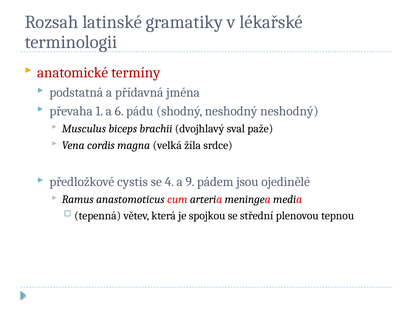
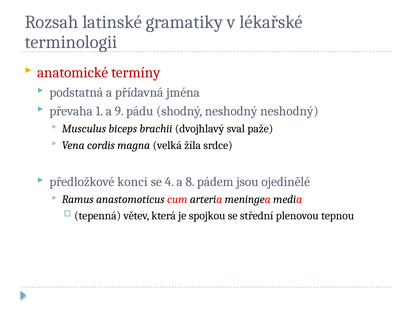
6: 6 -> 9 (119, 111)
cystis: cystis -> konci (132, 182)
9: 9 -> 8 (190, 182)
